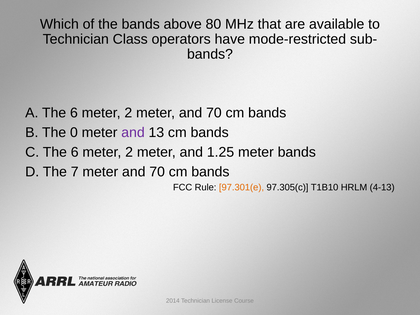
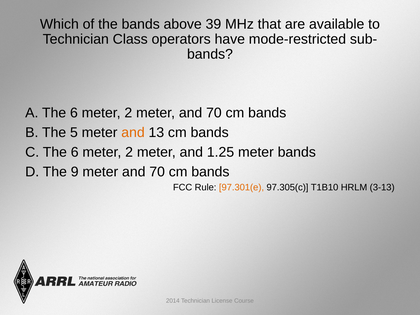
80: 80 -> 39 (213, 24)
0: 0 -> 5 (74, 133)
and colour: purple -> orange (133, 133)
7: 7 -> 9 (75, 172)
4-13: 4-13 -> 3-13 (382, 187)
